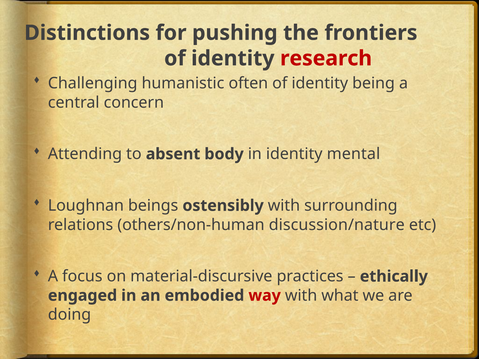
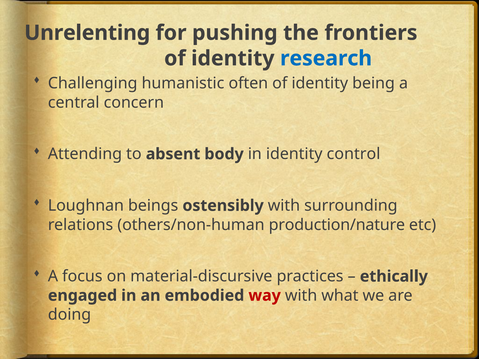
Distinctions: Distinctions -> Unrelenting (87, 33)
research colour: red -> blue (326, 58)
mental: mental -> control (354, 154)
discussion/nature: discussion/nature -> production/nature (337, 225)
